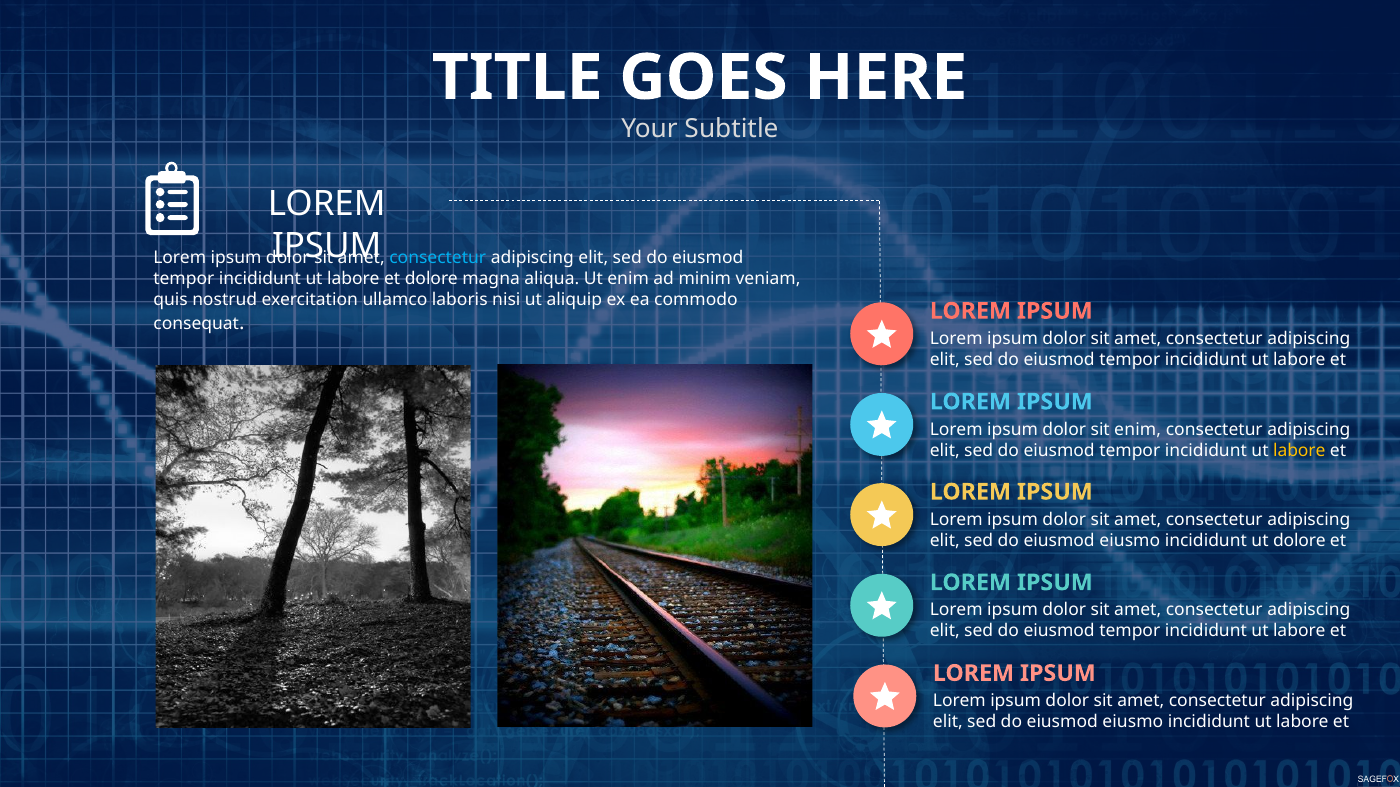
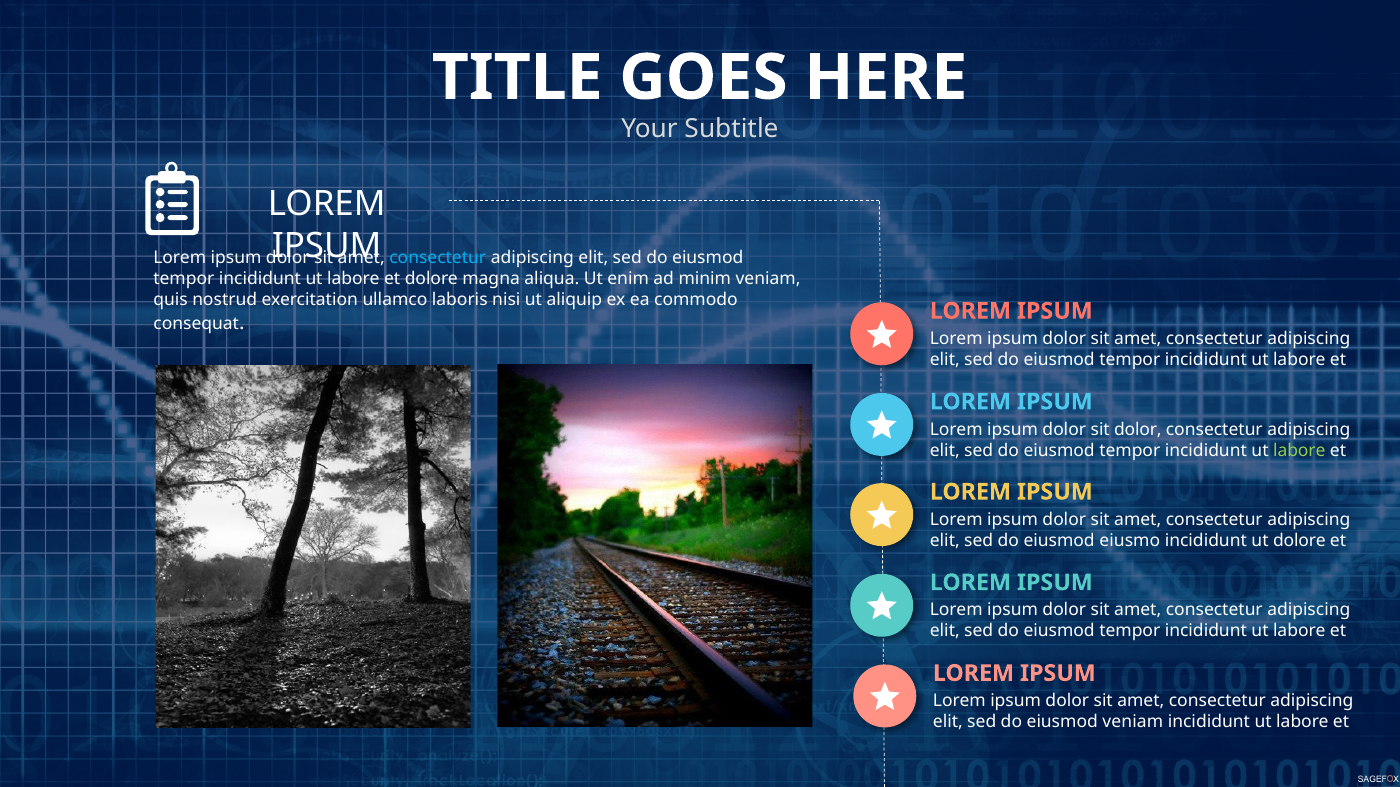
sit enim: enim -> dolor (1138, 430)
labore colour: yellow -> light green (1299, 451)
eiusmo: eiusmo -> veniam (1133, 722)
